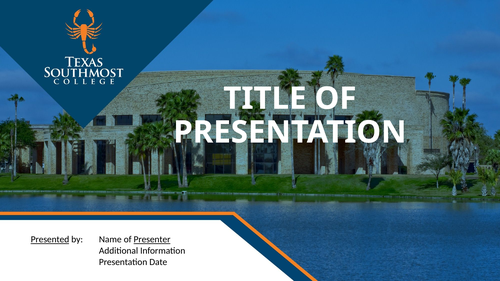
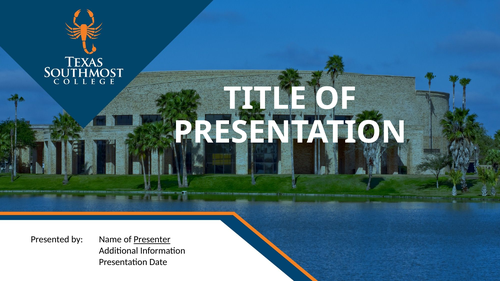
Presented underline: present -> none (50, 240)
